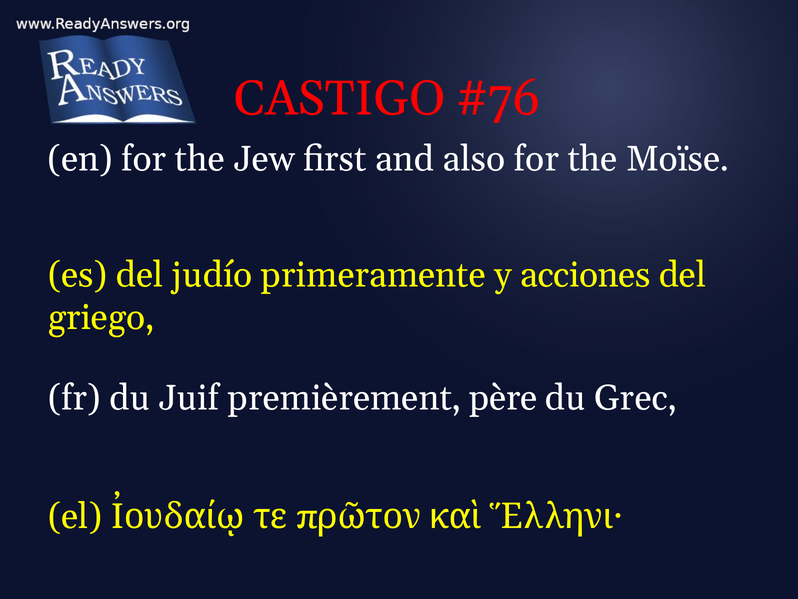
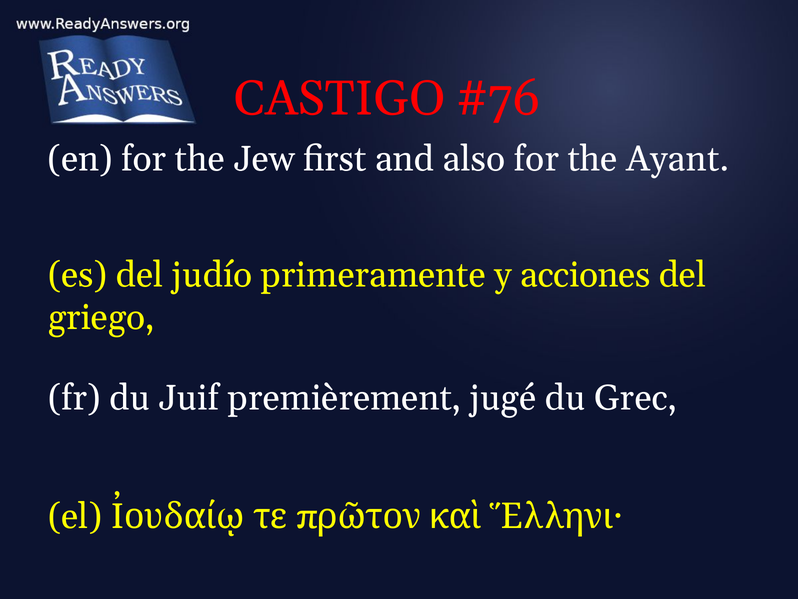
Moïse: Moïse -> Ayant (678, 159)
père: père -> jugé (503, 398)
